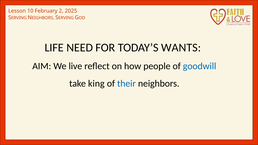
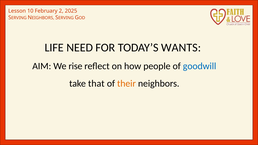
live: live -> rise (75, 66)
king: king -> that (96, 84)
their colour: blue -> orange (126, 84)
